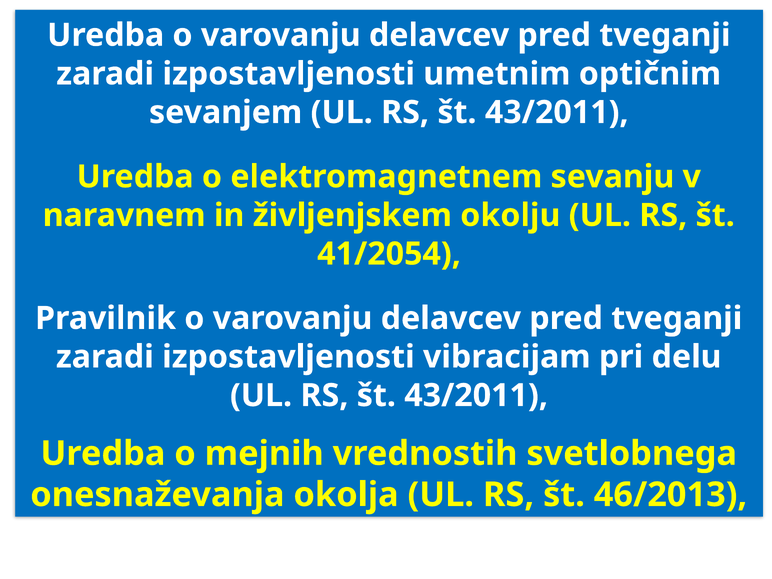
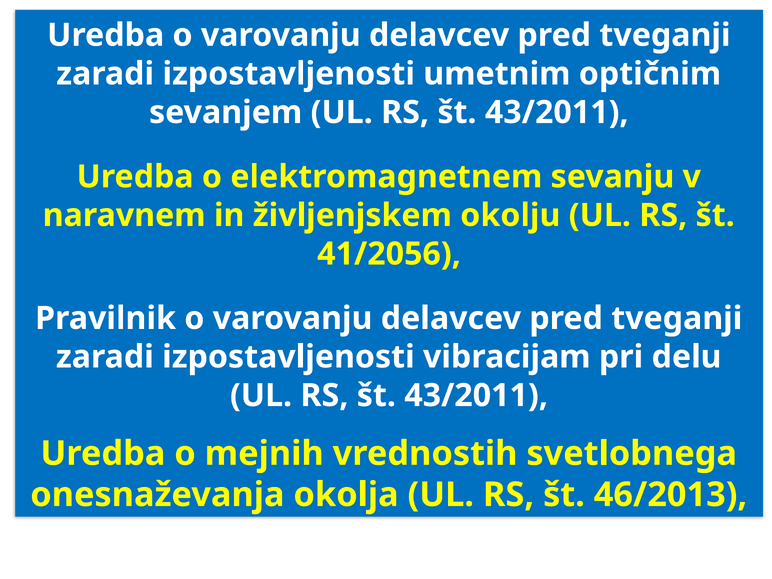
41/2054: 41/2054 -> 41/2056 (389, 254)
